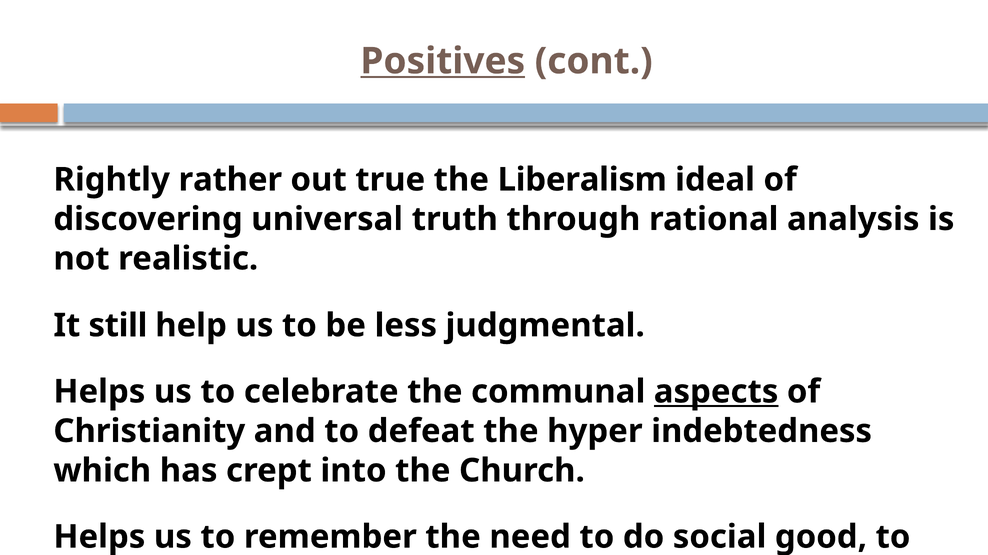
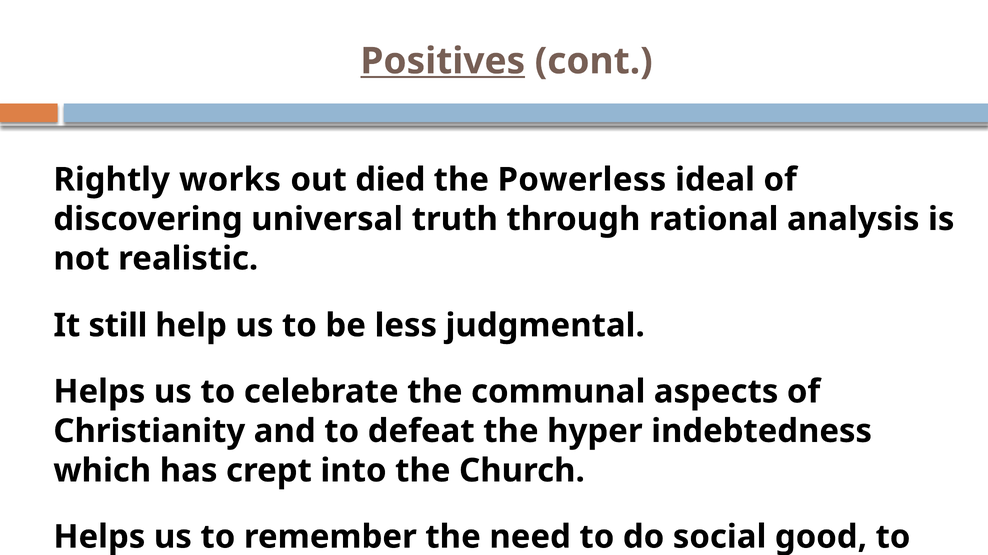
rather: rather -> works (230, 180)
true: true -> died (390, 180)
Liberalism: Liberalism -> Powerless (582, 180)
aspects underline: present -> none (716, 392)
